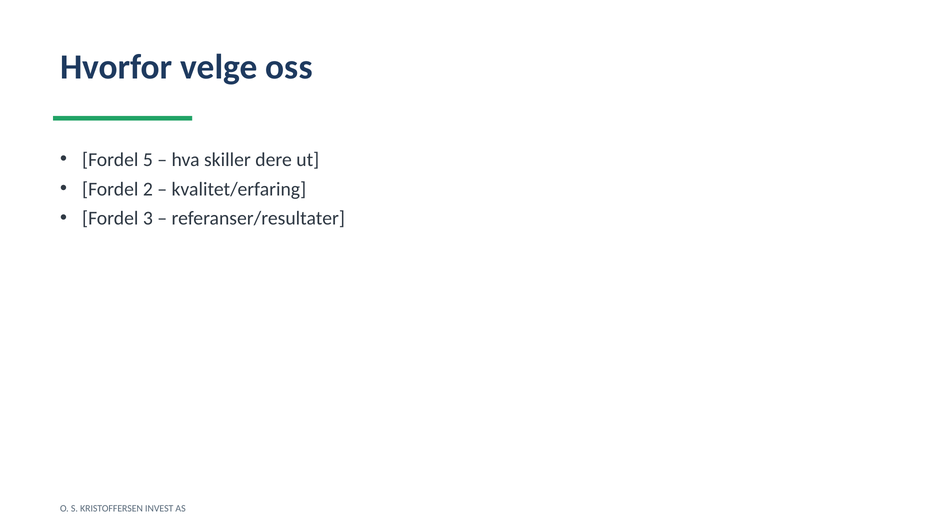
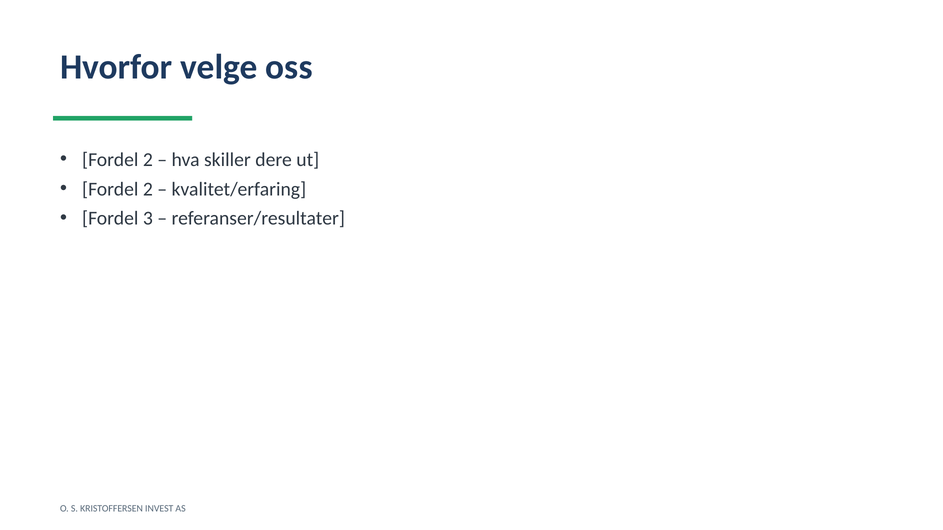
5: 5 -> 2 (148, 160)
